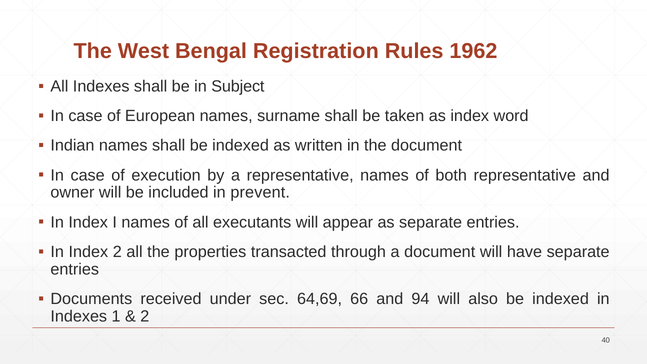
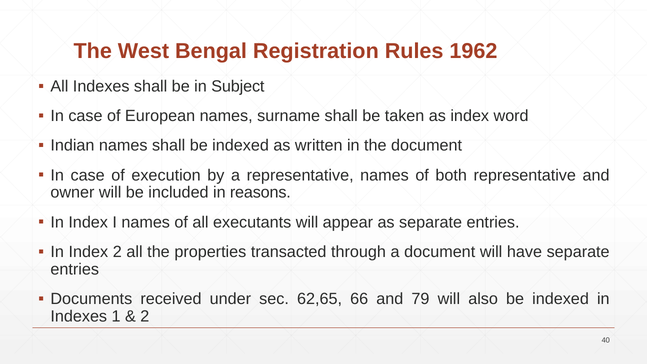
prevent: prevent -> reasons (260, 193)
64,69: 64,69 -> 62,65 (320, 299)
94: 94 -> 79 (420, 299)
